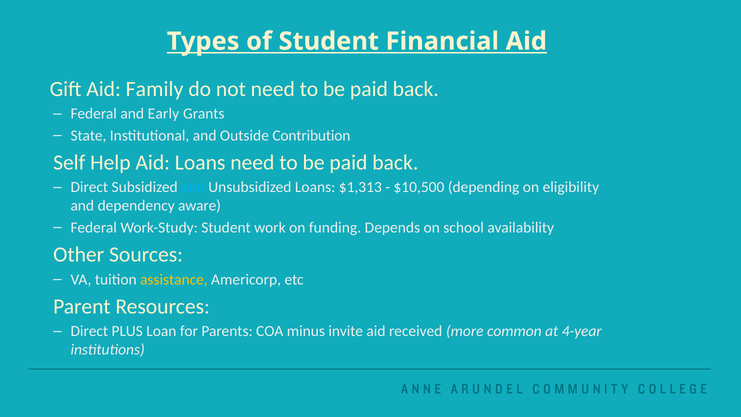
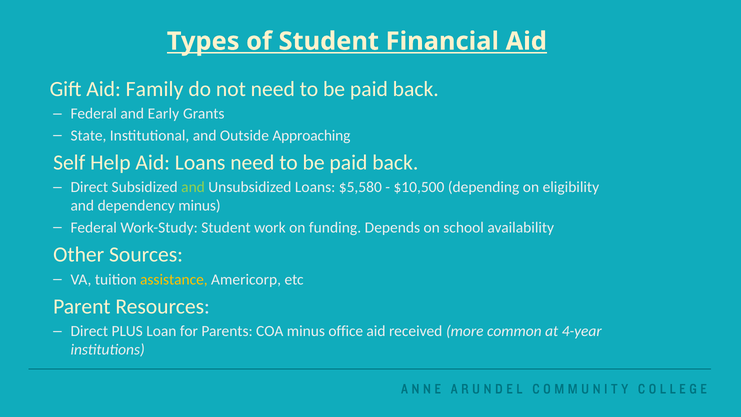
Contribution: Contribution -> Approaching (311, 135)
and colour: light blue -> light green (193, 187)
$1,313: $1,313 -> $5,580 (360, 187)
dependency aware: aware -> minus (199, 206)
invite: invite -> office (346, 331)
